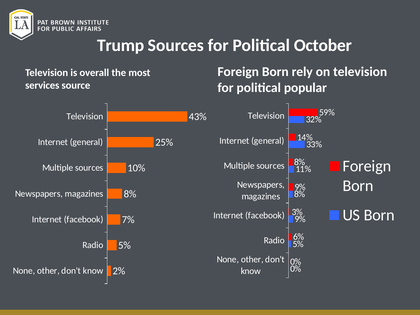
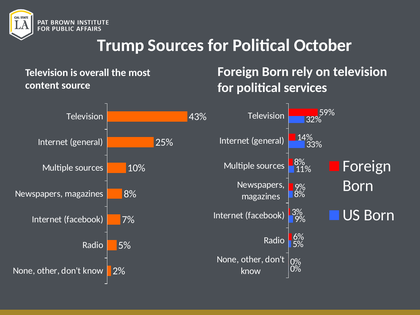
services: services -> content (42, 85)
popular: popular -> services (305, 88)
